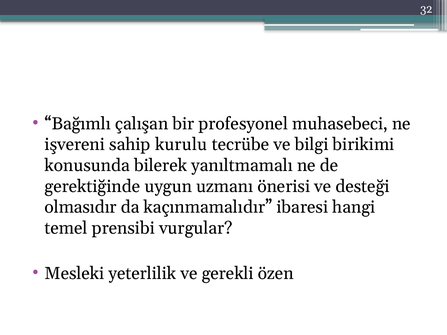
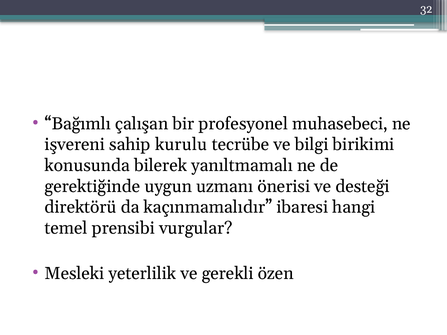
olmasıdır: olmasıdır -> direktörü (81, 207)
